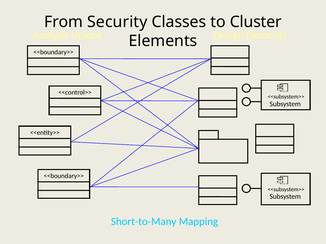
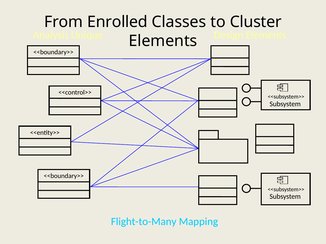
Security: Security -> Enrolled (117, 22)
Short-to-Many: Short-to-Many -> Flight-to-Many (144, 222)
